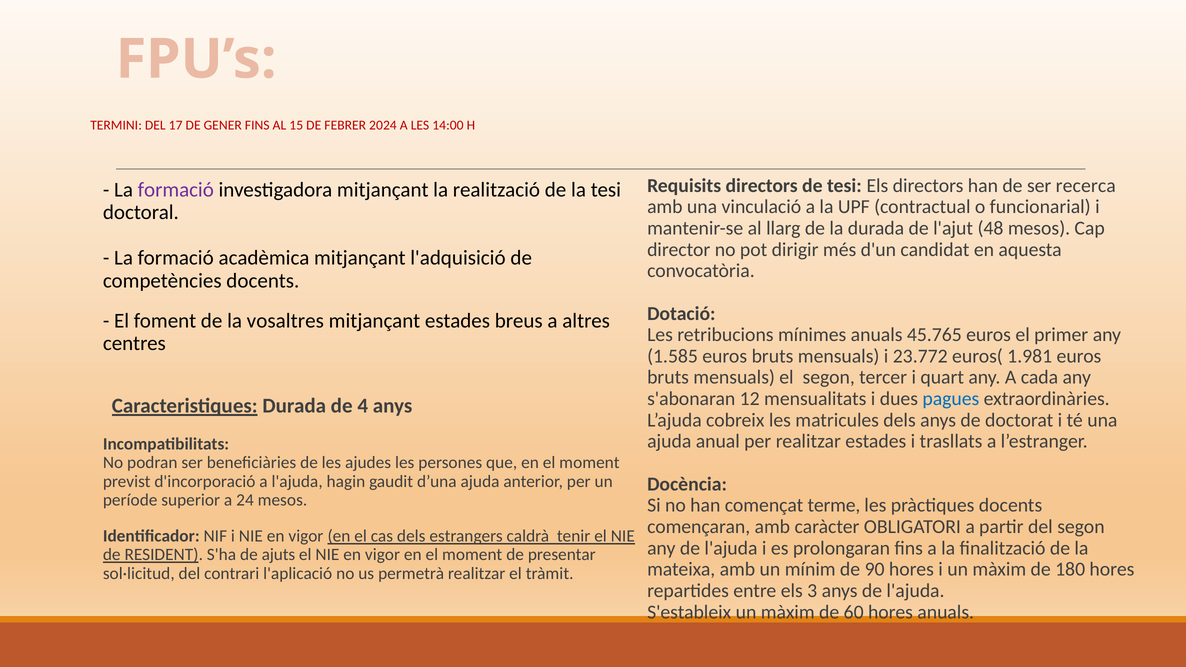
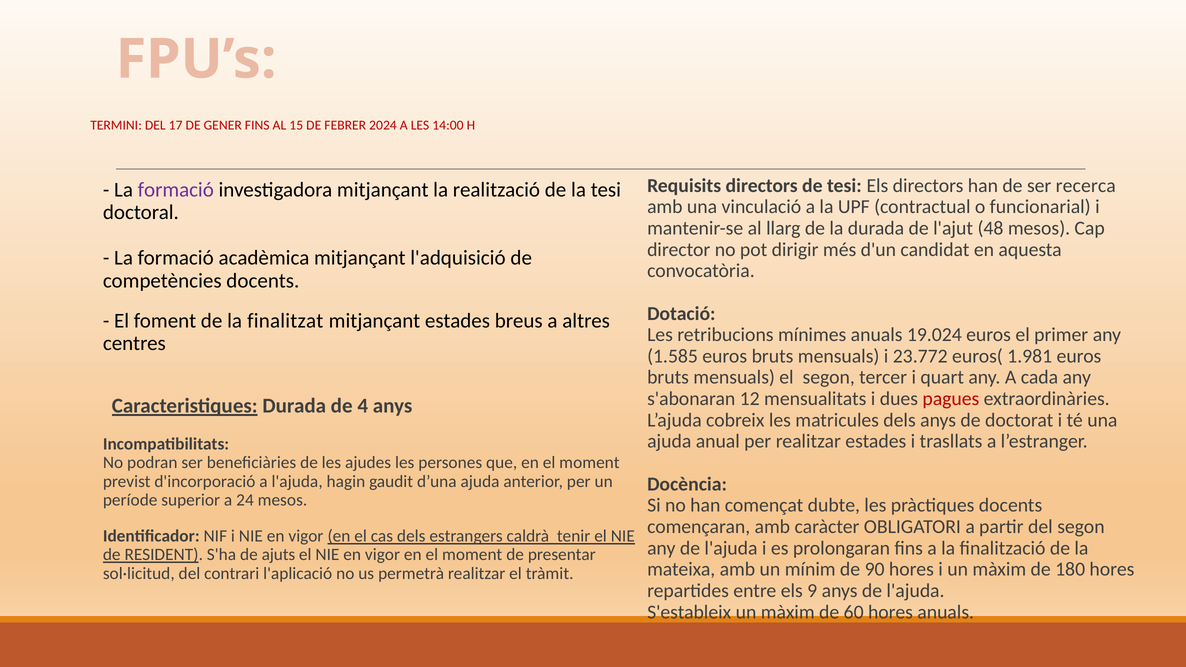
vosaltres: vosaltres -> finalitzat (285, 321)
45.765: 45.765 -> 19.024 (934, 335)
pagues colour: blue -> red (951, 399)
terme: terme -> dubte (834, 506)
3: 3 -> 9 (812, 591)
